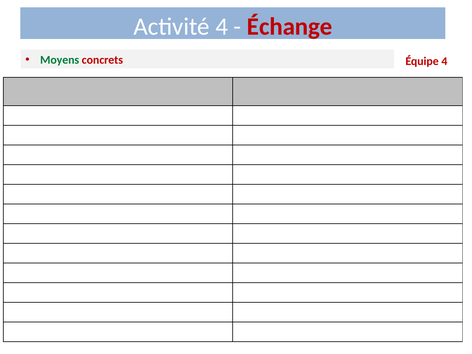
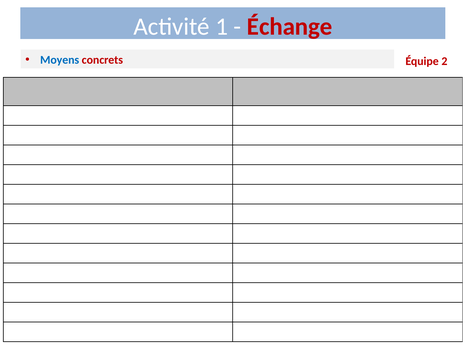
Activité 4: 4 -> 1 (222, 27)
Moyens colour: green -> blue (60, 60)
Équipe 4: 4 -> 2 (444, 61)
